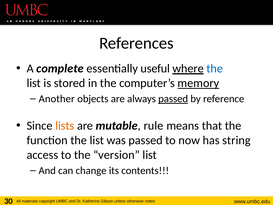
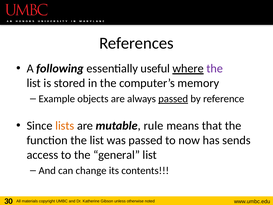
complete: complete -> following (60, 68)
the colour: blue -> purple (215, 68)
memory underline: present -> none (198, 83)
Another: Another -> Example (57, 99)
string: string -> sends (237, 140)
version: version -> general (117, 155)
